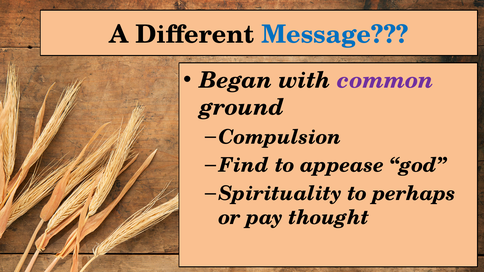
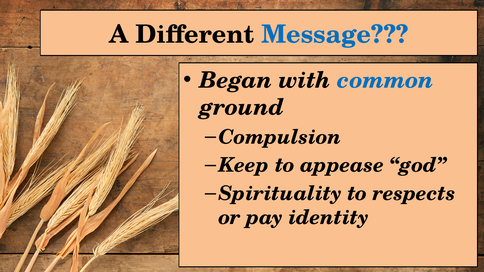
common colour: purple -> blue (385, 80)
Find: Find -> Keep (244, 165)
perhaps: perhaps -> respects (414, 194)
thought: thought -> identity (329, 218)
